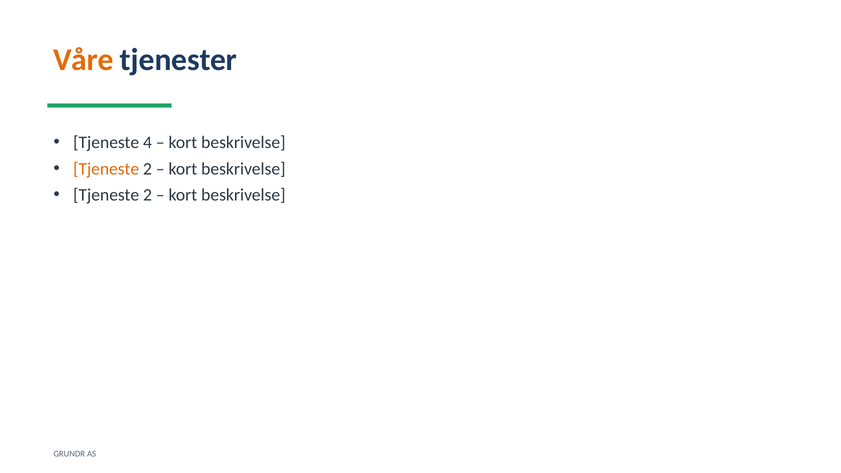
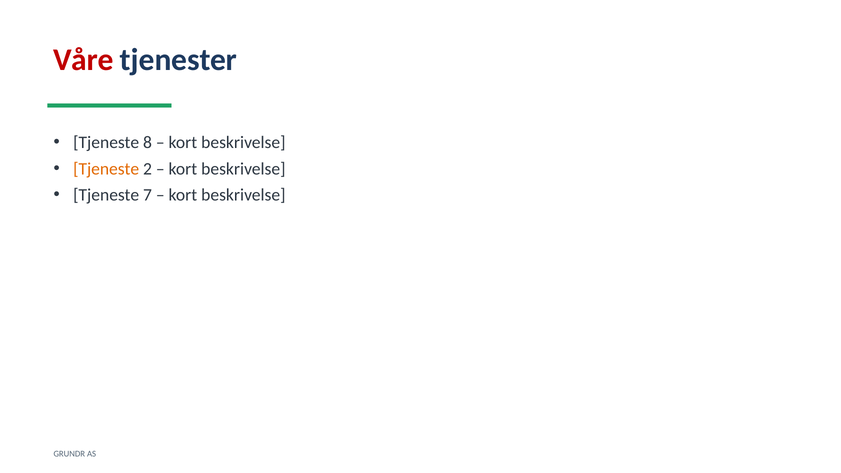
Våre colour: orange -> red (83, 60)
4: 4 -> 8 (147, 142)
2: 2 -> 7 (147, 195)
